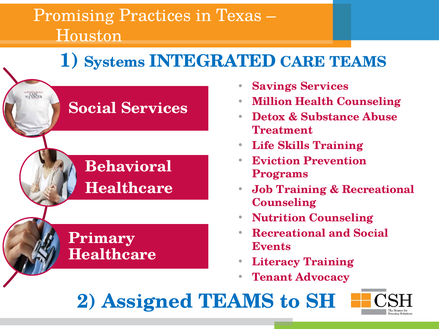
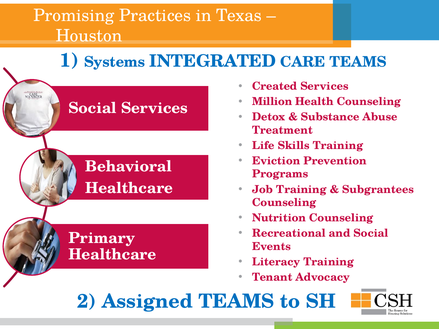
Savings: Savings -> Created (275, 86)
Recreational: Recreational -> Subgrantees (378, 190)
